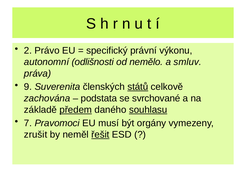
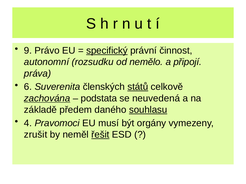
2: 2 -> 9 (28, 51)
specifický underline: none -> present (107, 51)
výkonu: výkonu -> činnost (176, 51)
odlišnosti: odlišnosti -> rozsudku (93, 62)
smluv: smluv -> připojí (188, 62)
9: 9 -> 6 (28, 87)
zachována underline: none -> present (47, 99)
svrchované: svrchované -> neuvedená (156, 99)
předem underline: present -> none (76, 110)
7: 7 -> 4 (28, 123)
